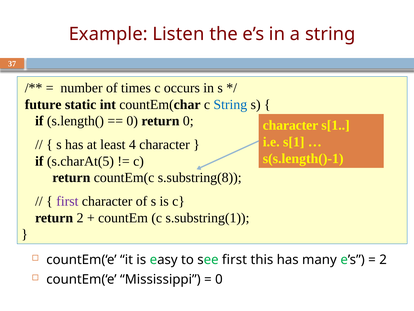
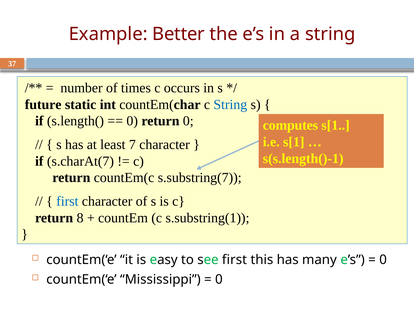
Listen: Listen -> Better (179, 34)
character: character -> computes (290, 125)
4: 4 -> 7 (132, 144)
s.charAt(5: s.charAt(5 -> s.charAt(7 (80, 161)
s.substring(8: s.substring(8 -> s.substring(7 (200, 177)
first colour: purple -> blue (67, 201)
return 2: 2 -> 8 (80, 217)
2: 2 -> 0 (383, 259)
